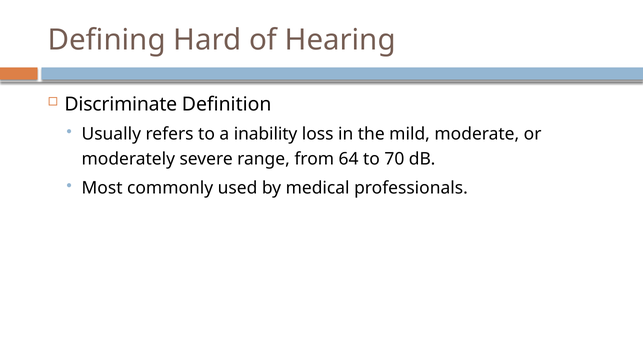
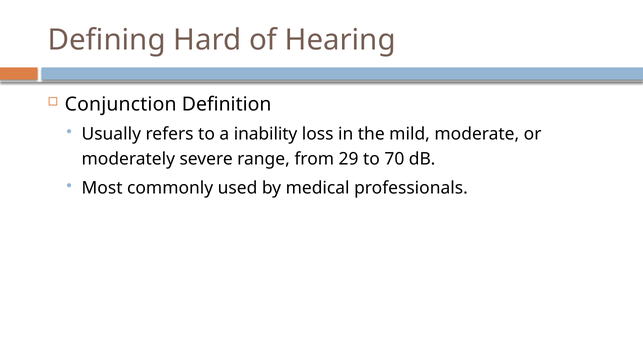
Discriminate: Discriminate -> Conjunction (121, 104)
64: 64 -> 29 (349, 159)
